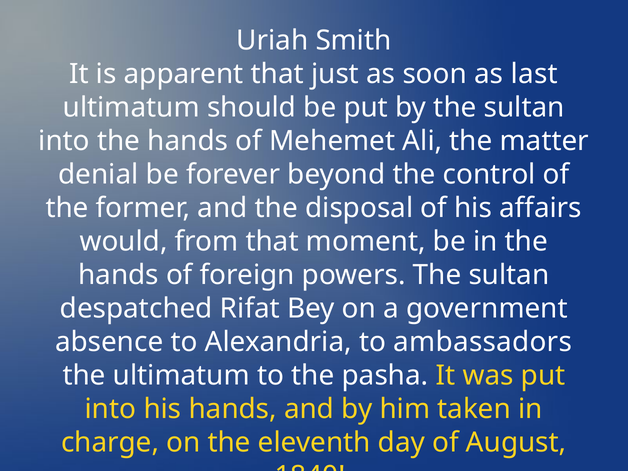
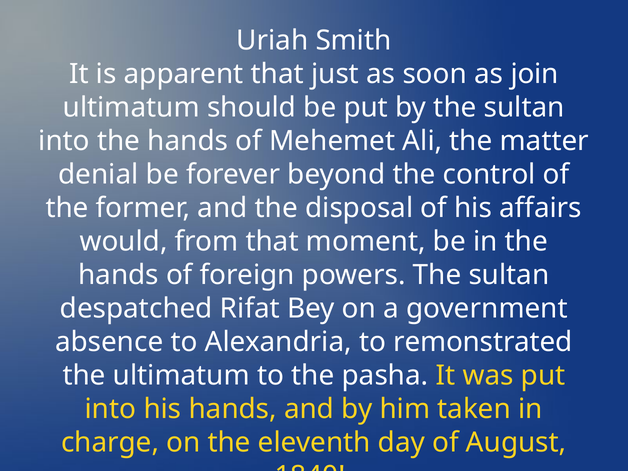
last: last -> join (535, 74)
ambassadors: ambassadors -> remonstrated (483, 342)
